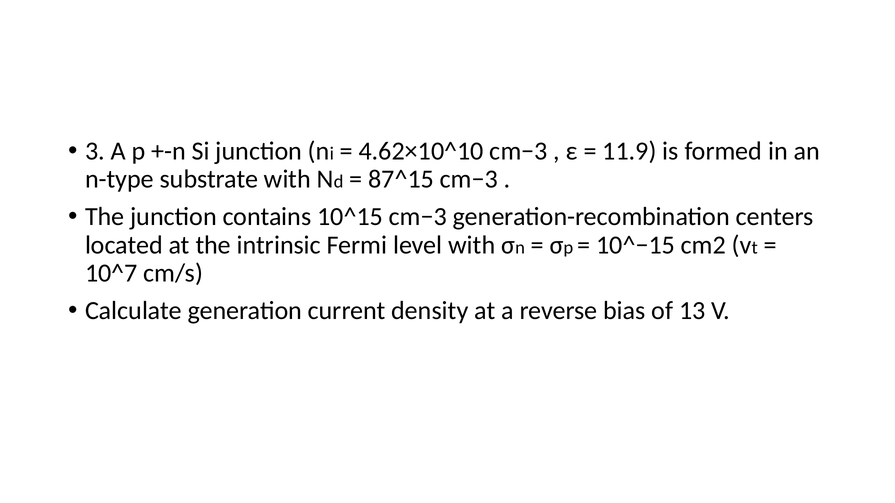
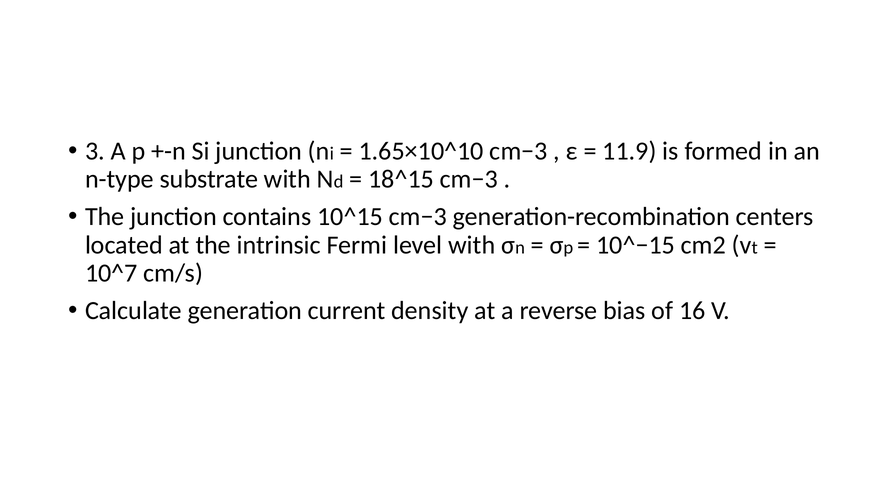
4.62×10^10: 4.62×10^10 -> 1.65×10^10 (421, 151)
87^15: 87^15 -> 18^15 (401, 180)
13: 13 -> 16 (692, 311)
